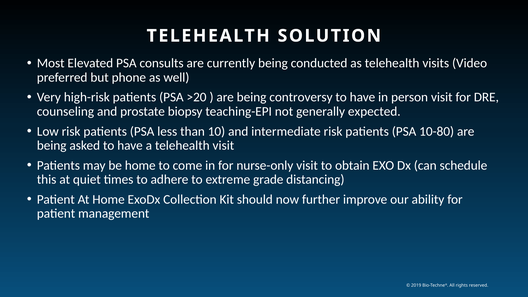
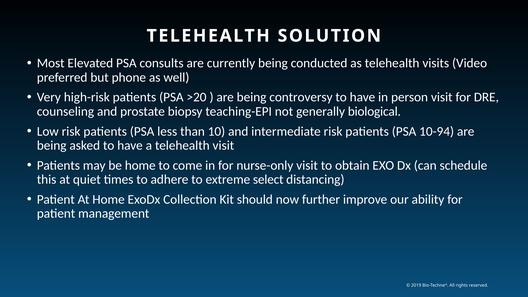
expected: expected -> biological (374, 112)
10-80: 10-80 -> 10-94 (437, 131)
grade: grade -> select (268, 180)
